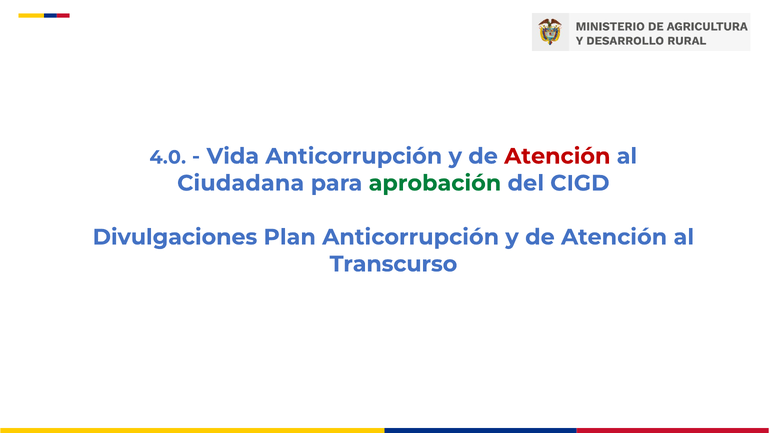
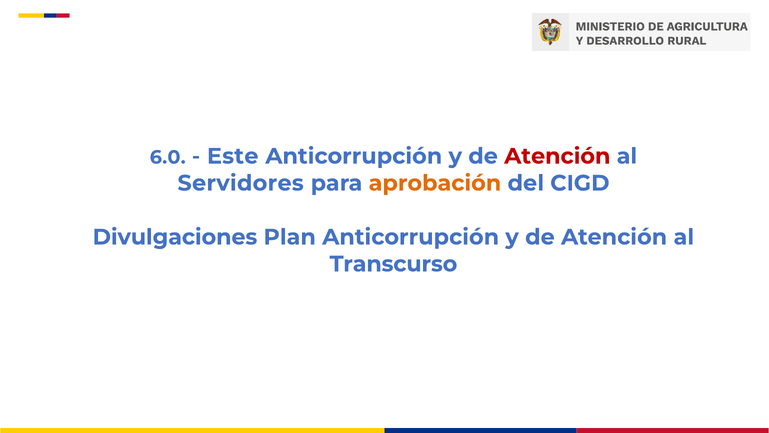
4.0: 4.0 -> 6.0 (168, 157)
Vida: Vida -> Este (233, 156)
Ciudadana: Ciudadana -> Servidores (241, 183)
aprobación colour: green -> orange (435, 183)
